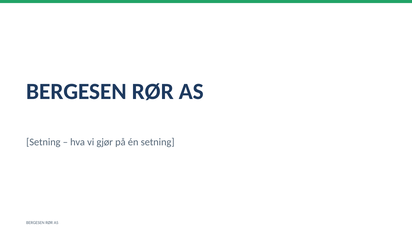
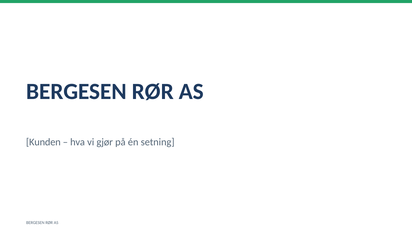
Setning: Setning -> Kunden (43, 142)
